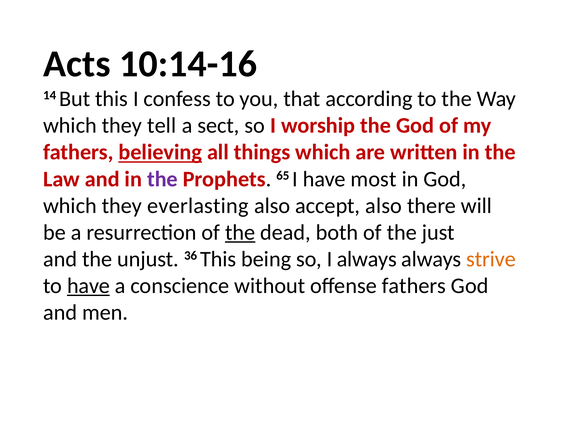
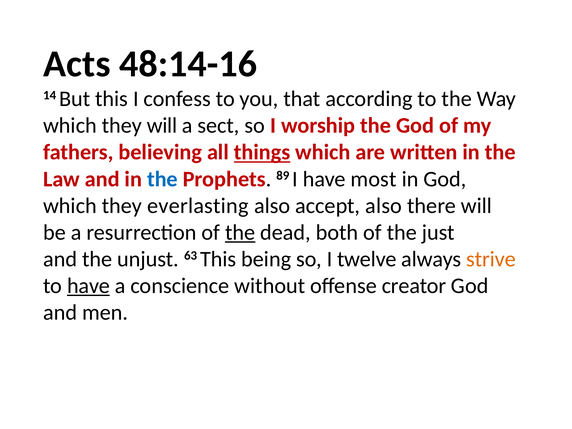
10:14-16: 10:14-16 -> 48:14-16 (188, 64)
they tell: tell -> will (162, 126)
believing underline: present -> none (160, 152)
things underline: none -> present (262, 152)
the colour: purple -> blue (162, 179)
65: 65 -> 89 (283, 175)
36: 36 -> 63 (191, 256)
I always: always -> twelve (367, 259)
offense fathers: fathers -> creator (414, 286)
